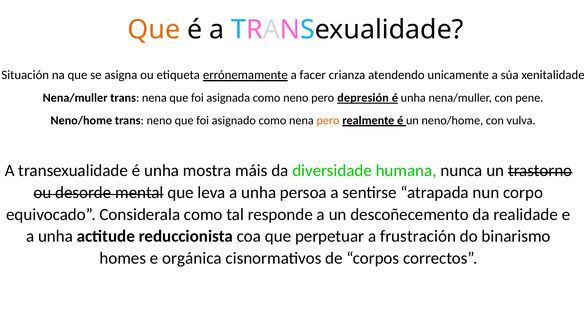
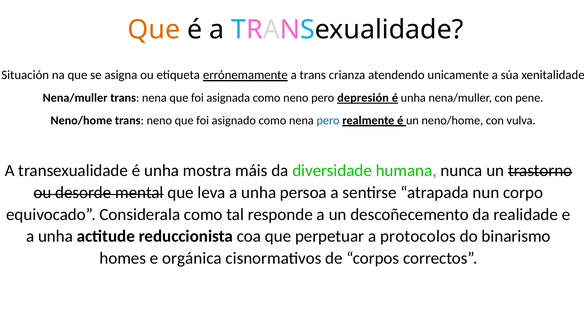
a facer: facer -> trans (313, 75)
pero colour: orange -> blue (328, 121)
frustración: frustración -> protocolos (418, 237)
